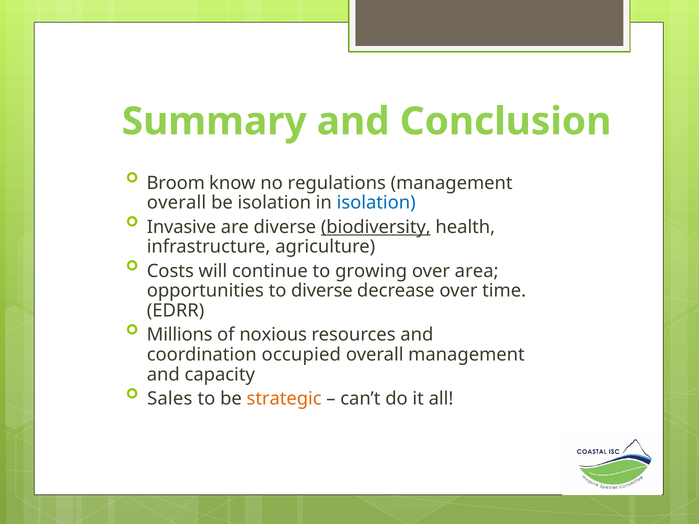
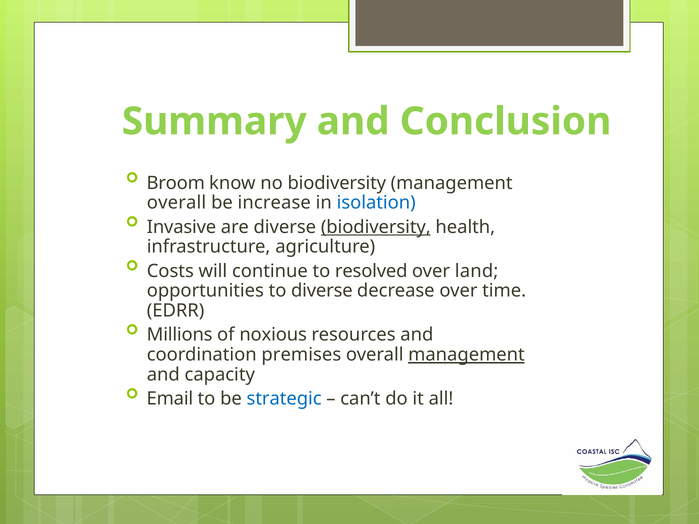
no regulations: regulations -> biodiversity (337, 183)
be isolation: isolation -> increase (274, 203)
growing: growing -> resolved (371, 271)
area: area -> land (477, 271)
occupied: occupied -> premises (301, 355)
management underline: none -> present (466, 355)
Sales: Sales -> Email (170, 399)
strategic colour: orange -> blue (284, 399)
